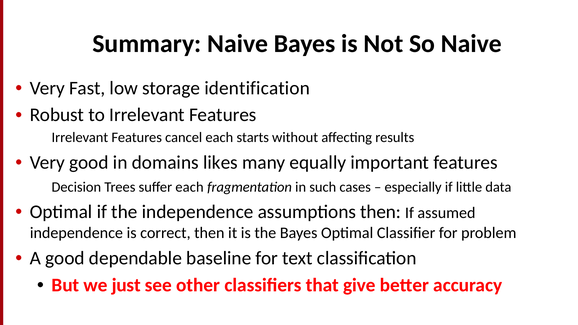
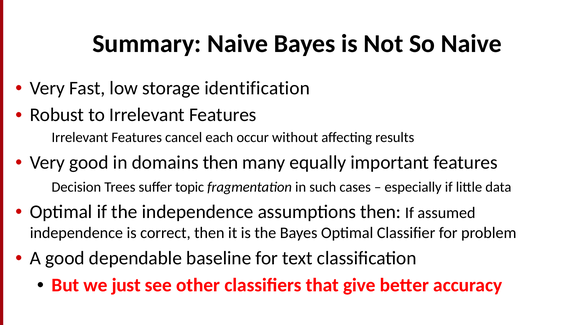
starts: starts -> occur (253, 138)
domains likes: likes -> then (221, 163)
suffer each: each -> topic (190, 187)
